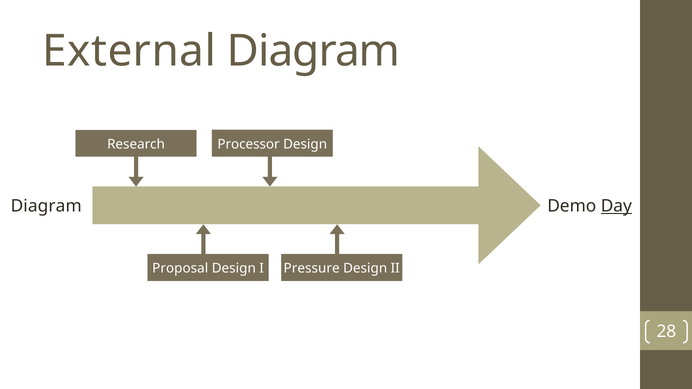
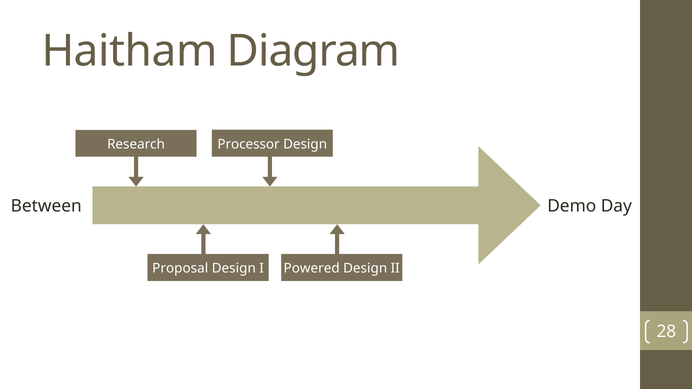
External: External -> Haitham (130, 51)
Diagram: Diagram -> Between (46, 206)
Day underline: present -> none (616, 206)
Pressure: Pressure -> Powered (312, 269)
